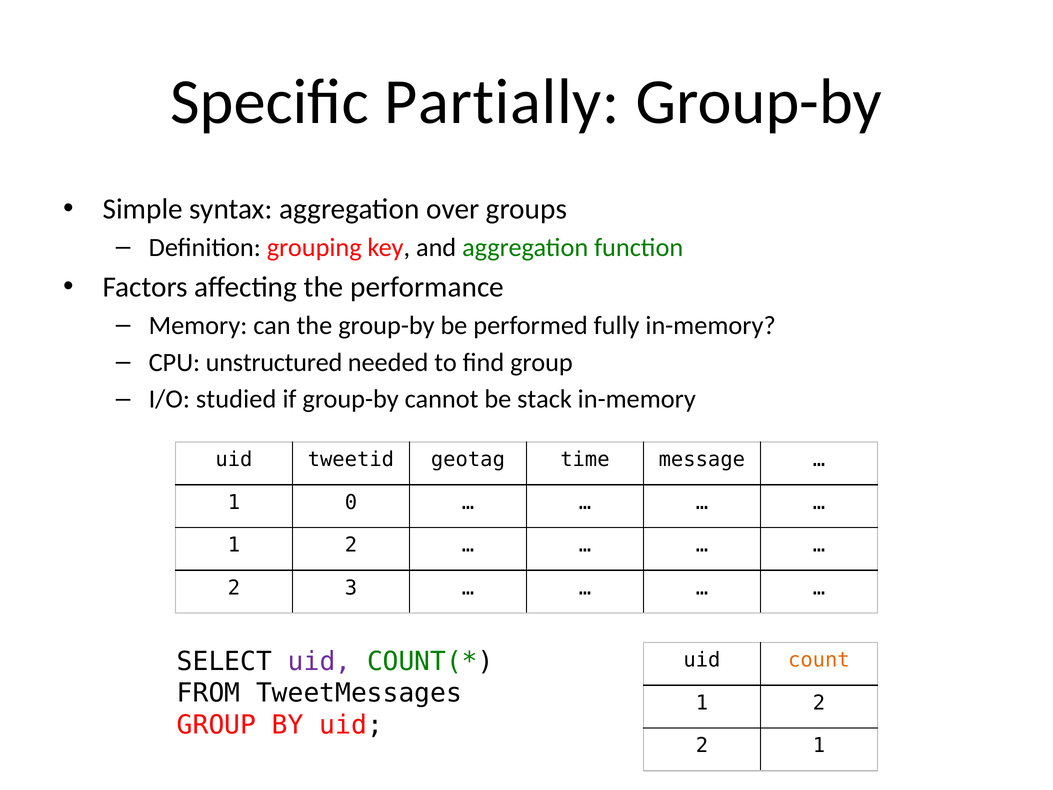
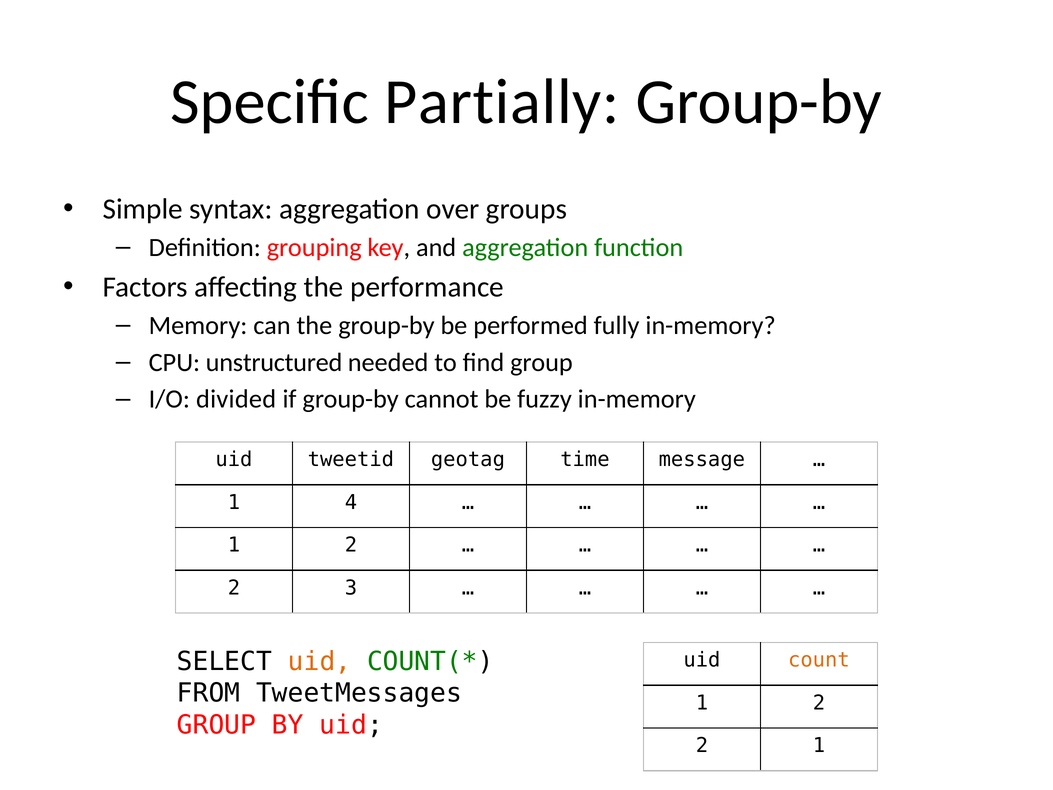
studied: studied -> divided (236, 399)
stack: stack -> fuzzy (544, 399)
0: 0 -> 4 (351, 502)
uid colour: purple -> orange (320, 661)
